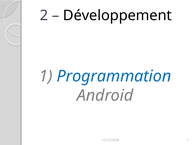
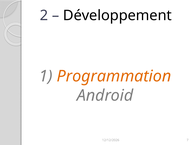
Programmation colour: blue -> orange (114, 76)
